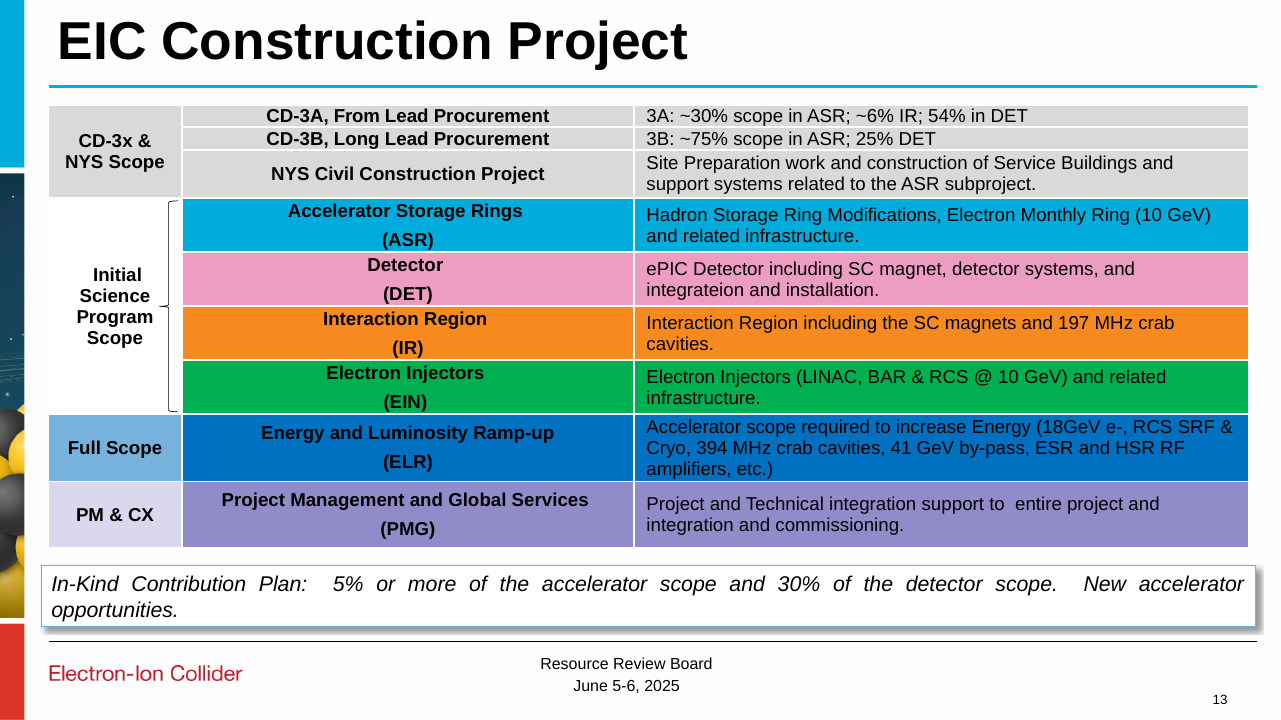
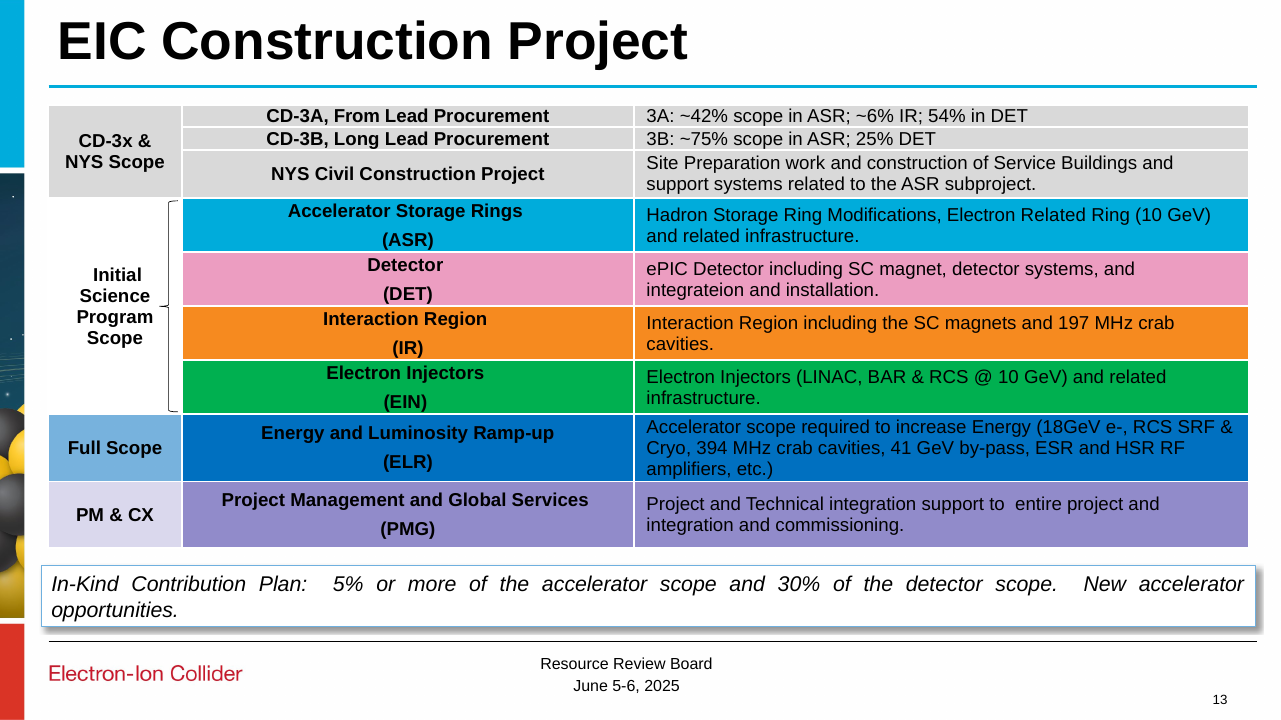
~30%: ~30% -> ~42% (704, 116)
Electron Monthly: Monthly -> Related (1053, 215)
